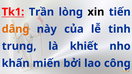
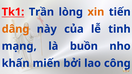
xin colour: black -> orange (96, 12)
trung: trung -> mạng (19, 46)
khiết: khiết -> buồn (84, 46)
